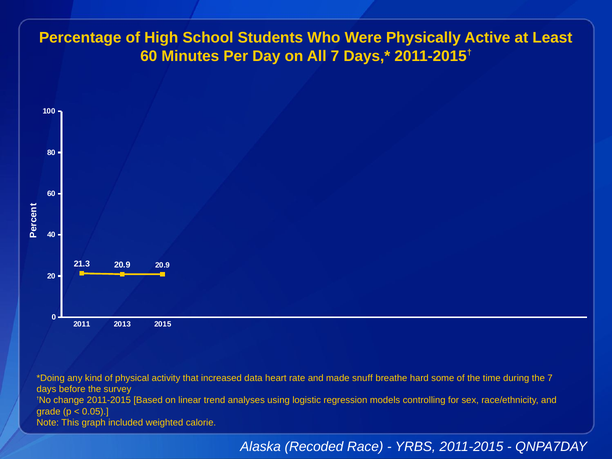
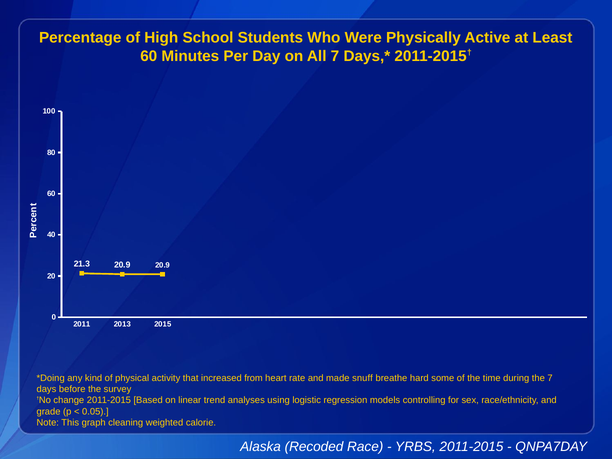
data: data -> from (253, 378)
included: included -> cleaning (126, 423)
